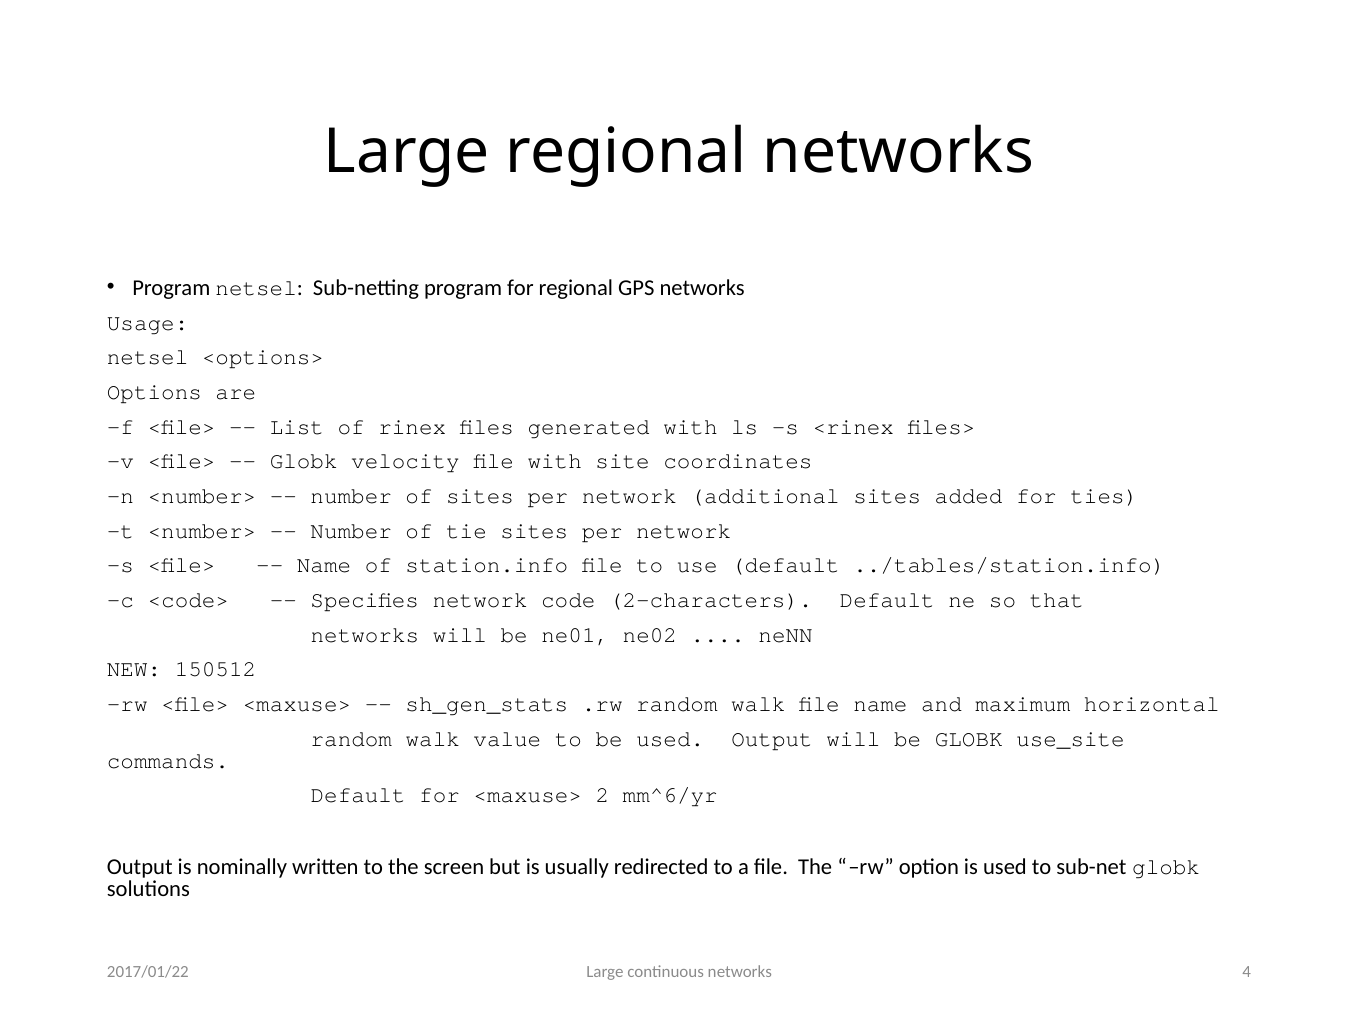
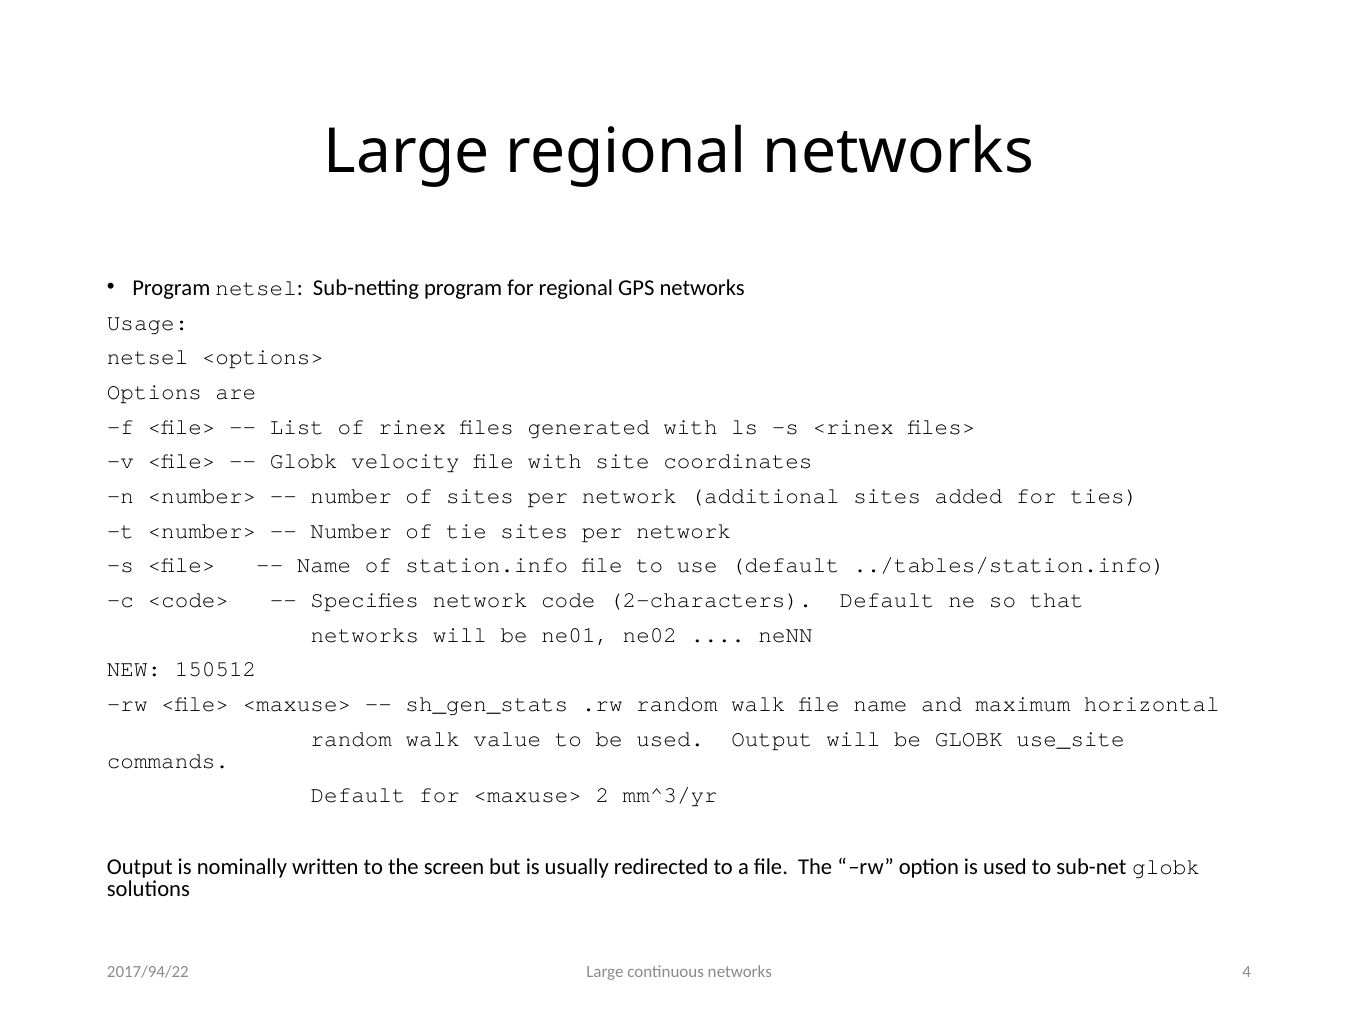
mm^6/yr: mm^6/yr -> mm^3/yr (670, 796)
2017/01/22: 2017/01/22 -> 2017/94/22 (148, 972)
